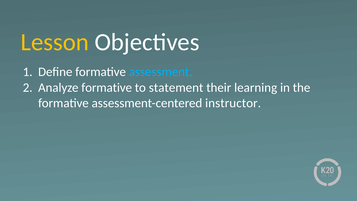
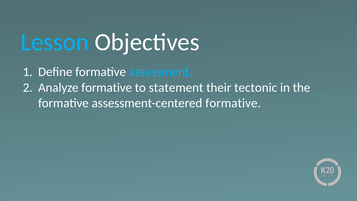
Lesson colour: yellow -> light blue (55, 42)
learning: learning -> tectonic (256, 87)
assessment-centered instructor: instructor -> formative (233, 103)
